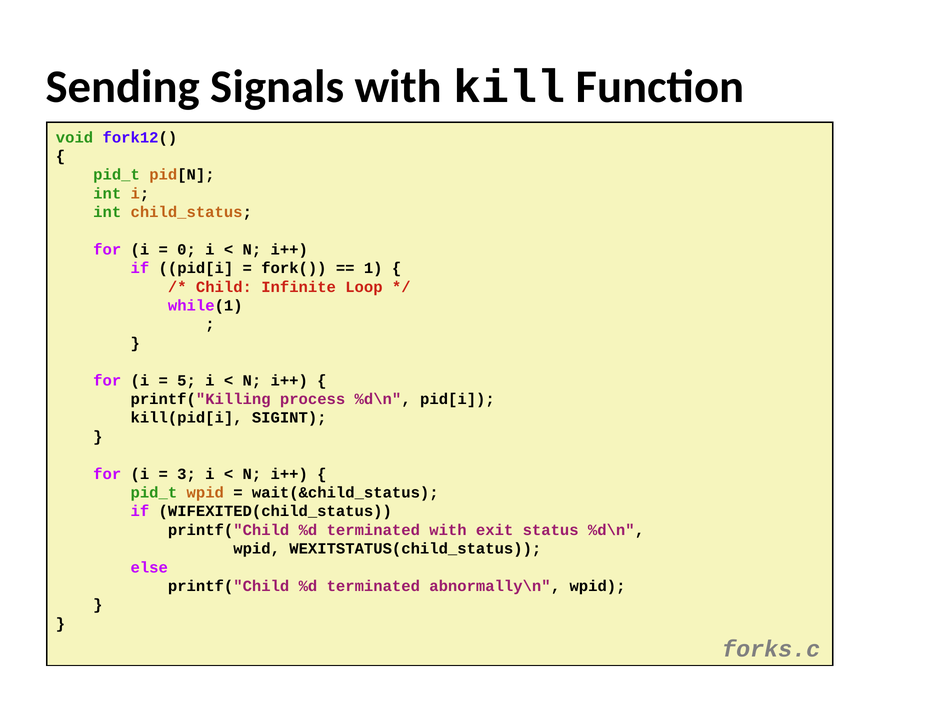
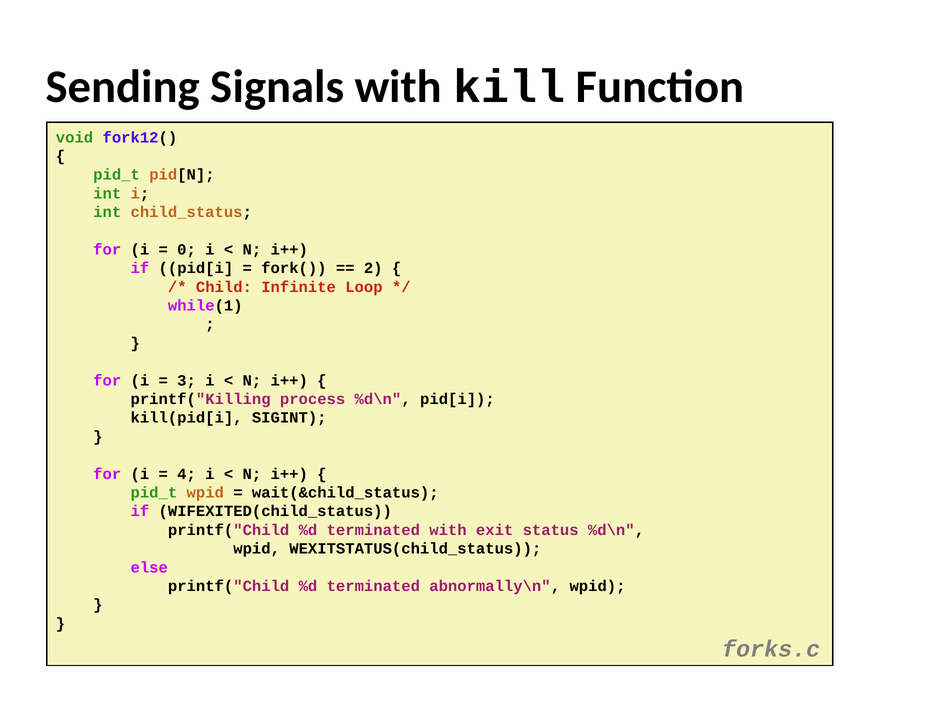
1: 1 -> 2 (373, 268)
5: 5 -> 3 (187, 380)
3: 3 -> 4 (187, 474)
